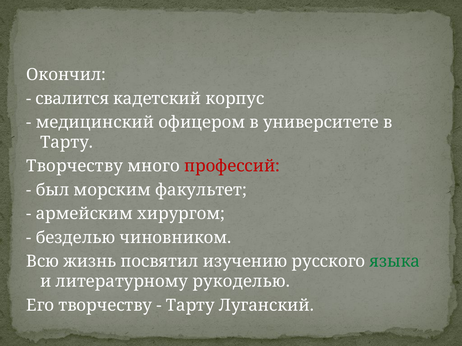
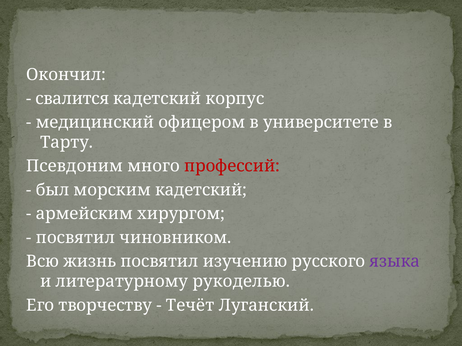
Творчеству: Творчеству -> Псевдоним (75, 166)
морским факультет: факультет -> кадетский (201, 190)
безделью: безделью -> посвятил (75, 238)
языка colour: green -> purple (395, 262)
Тарту: Тарту -> Течёт (190, 306)
